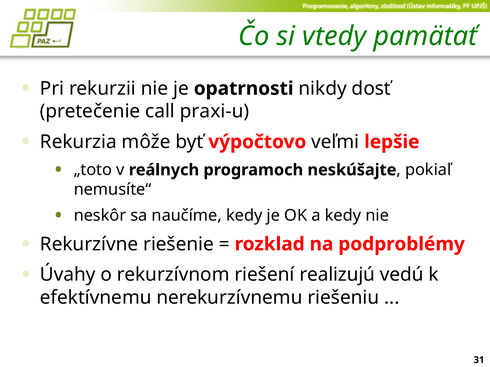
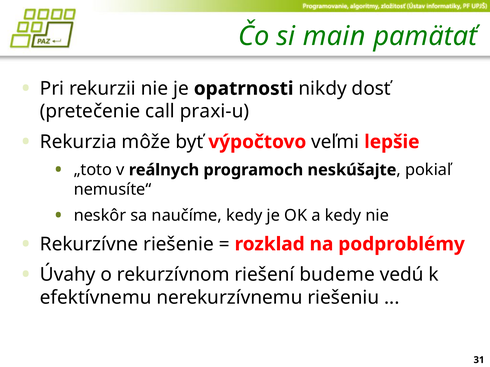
vtedy: vtedy -> main (334, 36)
realizujú: realizujú -> budeme (337, 275)
